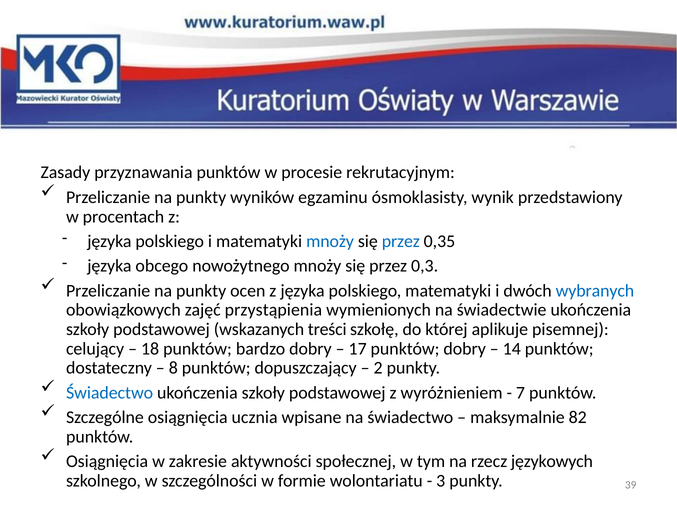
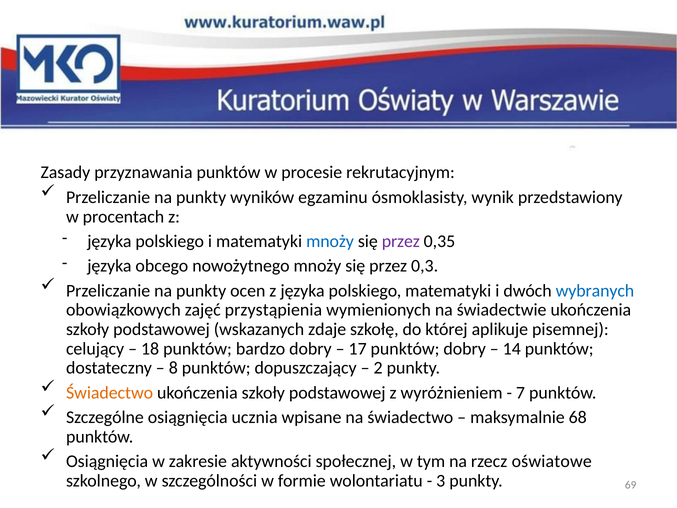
przez colour: blue -> purple (401, 241)
treści: treści -> zdaje (327, 329)
Świadectwo colour: blue -> orange (110, 393)
82: 82 -> 68 (578, 417)
językowych: językowych -> oświatowe (552, 461)
39: 39 -> 69 (631, 485)
